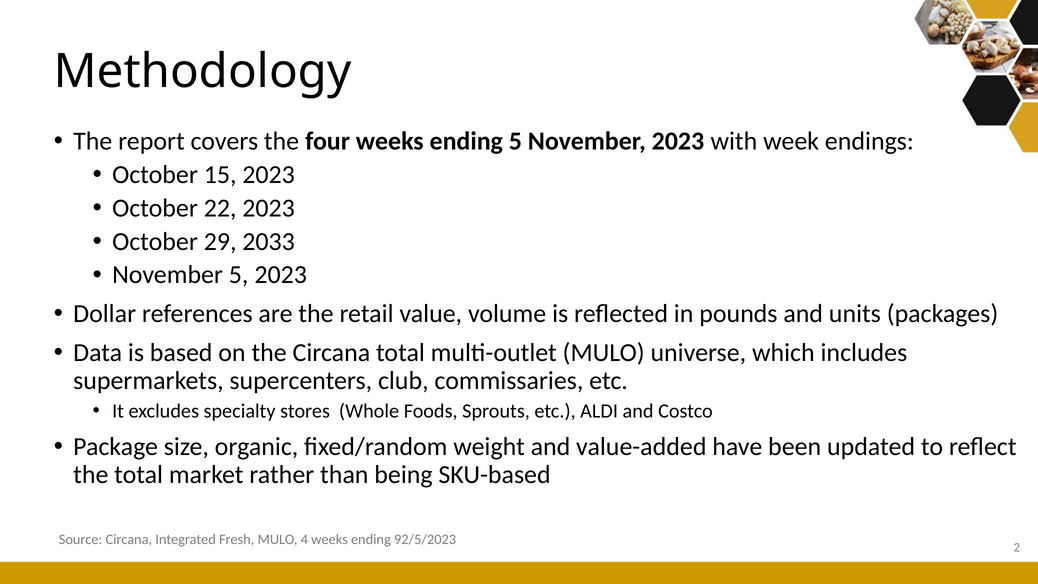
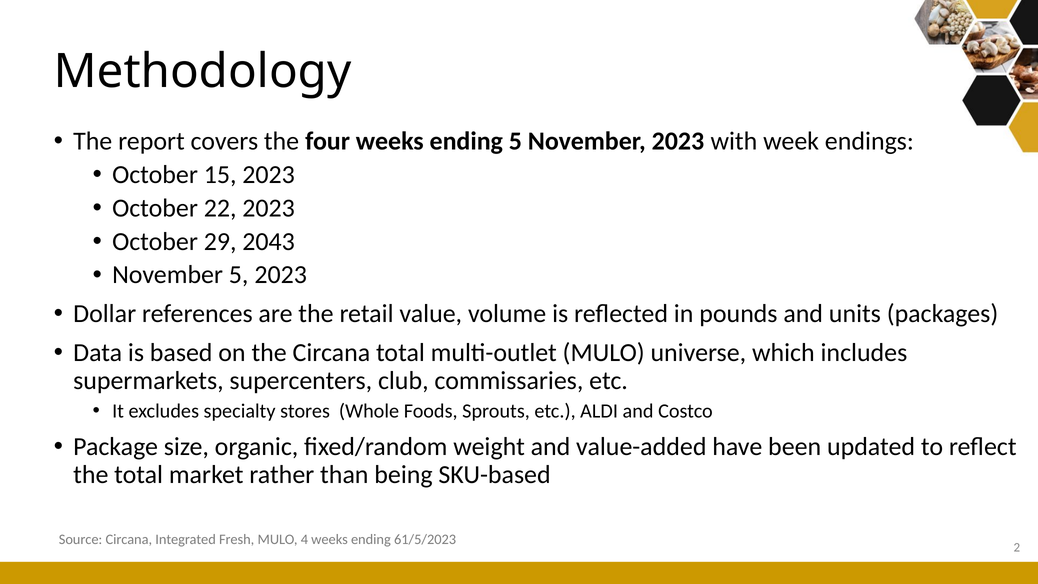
2033: 2033 -> 2043 (269, 241)
92/5/2023: 92/5/2023 -> 61/5/2023 (425, 539)
